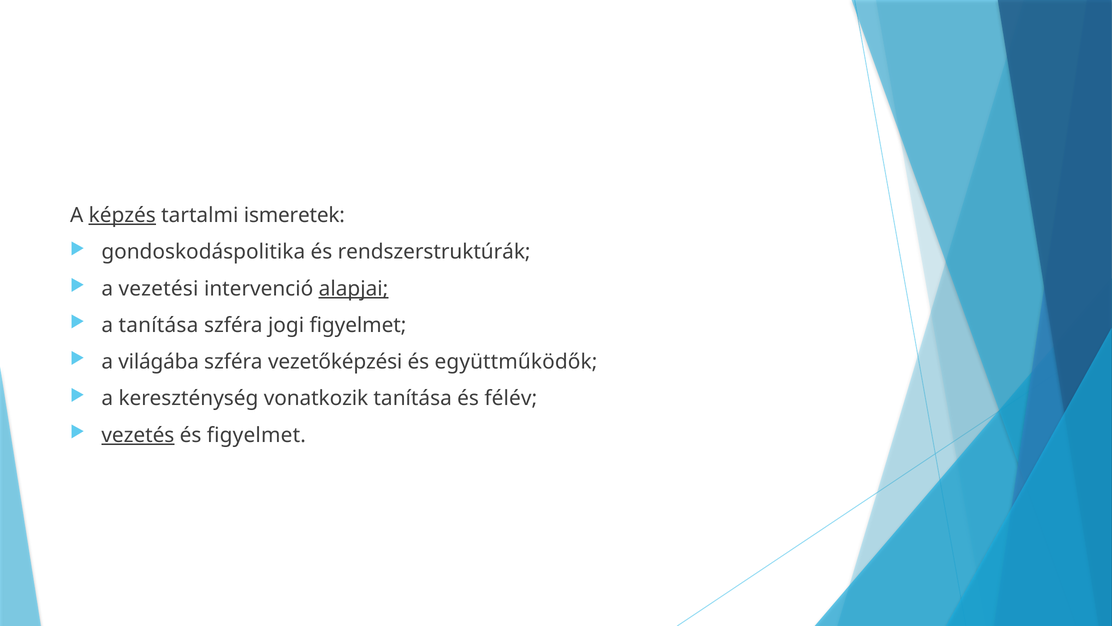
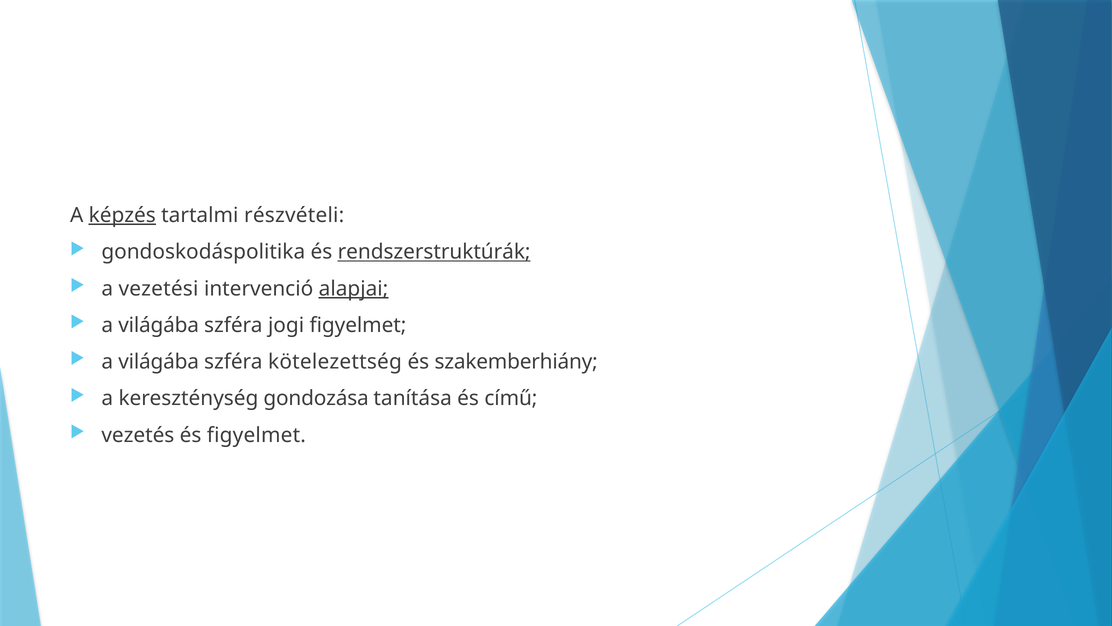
ismeretek: ismeretek -> részvételi (294, 215)
rendszerstruktúrák underline: none -> present (434, 252)
tanítása: tanítása -> világába (159, 325)
vezetőképzési: vezetőképzési -> kötelezettség (335, 362)
együttműködők: együttműködők -> szakemberhiány (516, 362)
vonatkozik: vonatkozik -> gondozása (316, 398)
félév: félév -> című (511, 398)
vezetés underline: present -> none (138, 435)
